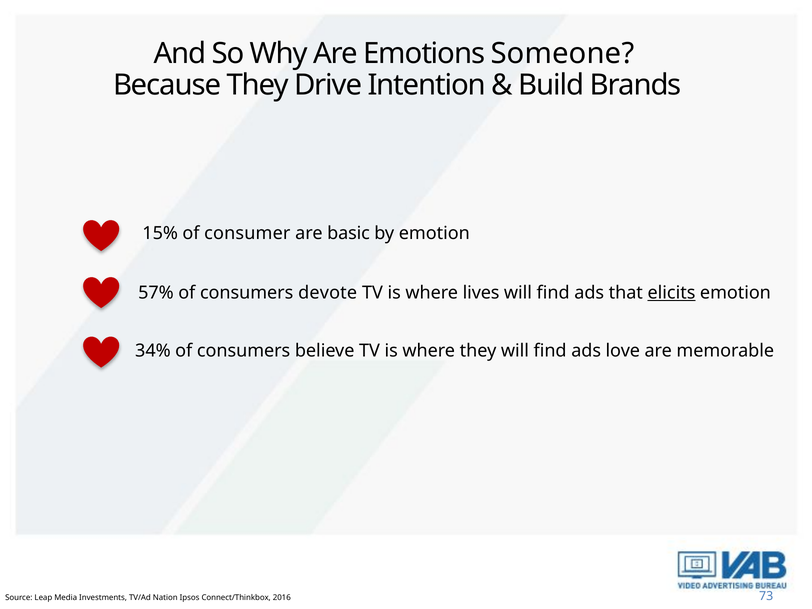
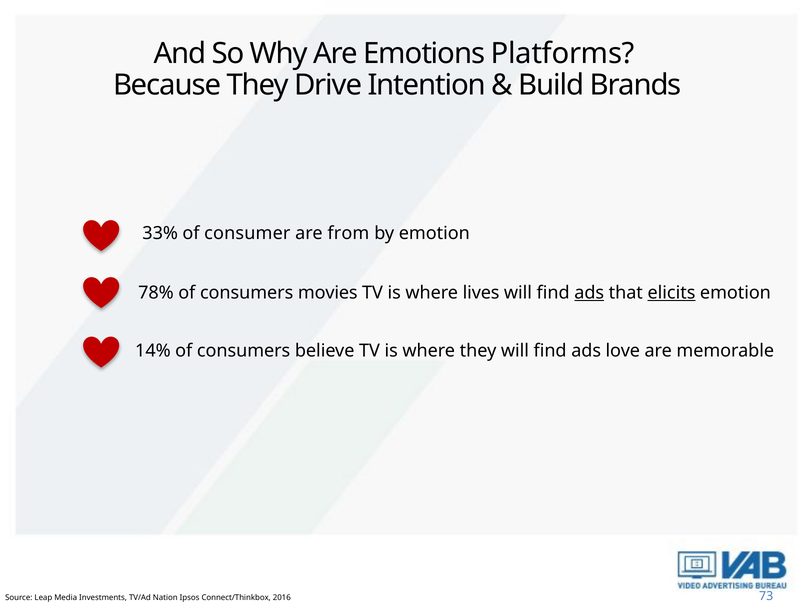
Someone: Someone -> Platforms (563, 54)
15%: 15% -> 33% (160, 233)
basic: basic -> from (348, 233)
57%: 57% -> 78% (156, 293)
devote: devote -> movies (328, 293)
ads underline: none -> present (589, 293)
34%: 34% -> 14% (153, 351)
